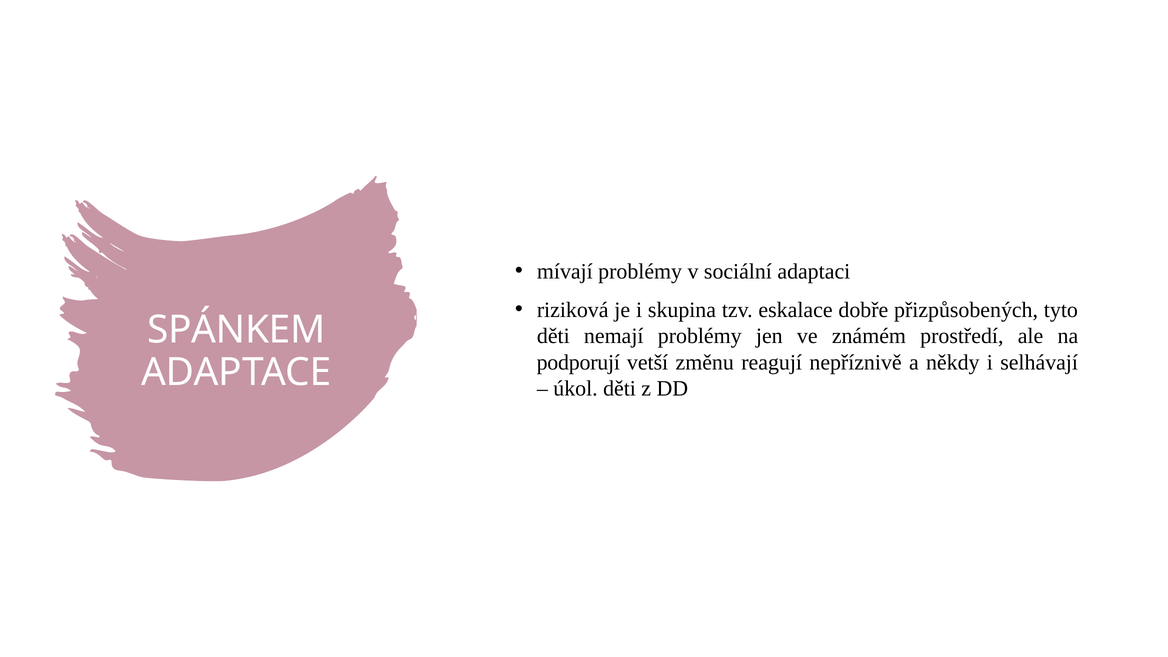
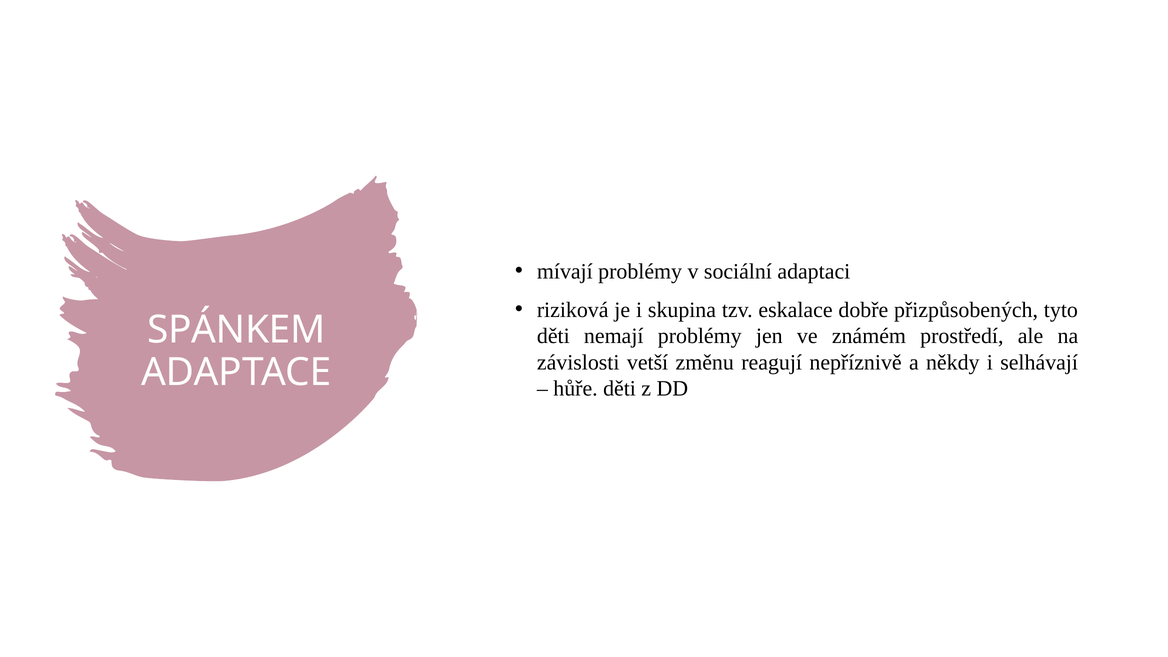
podporují: podporují -> závislosti (578, 362)
úkol: úkol -> hůře (576, 389)
